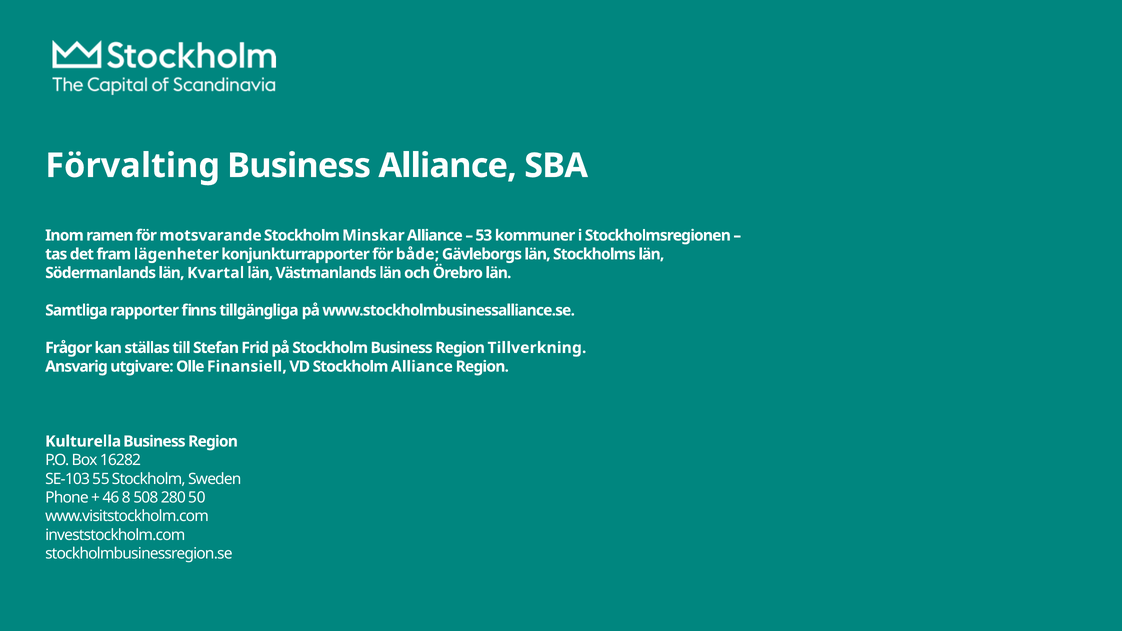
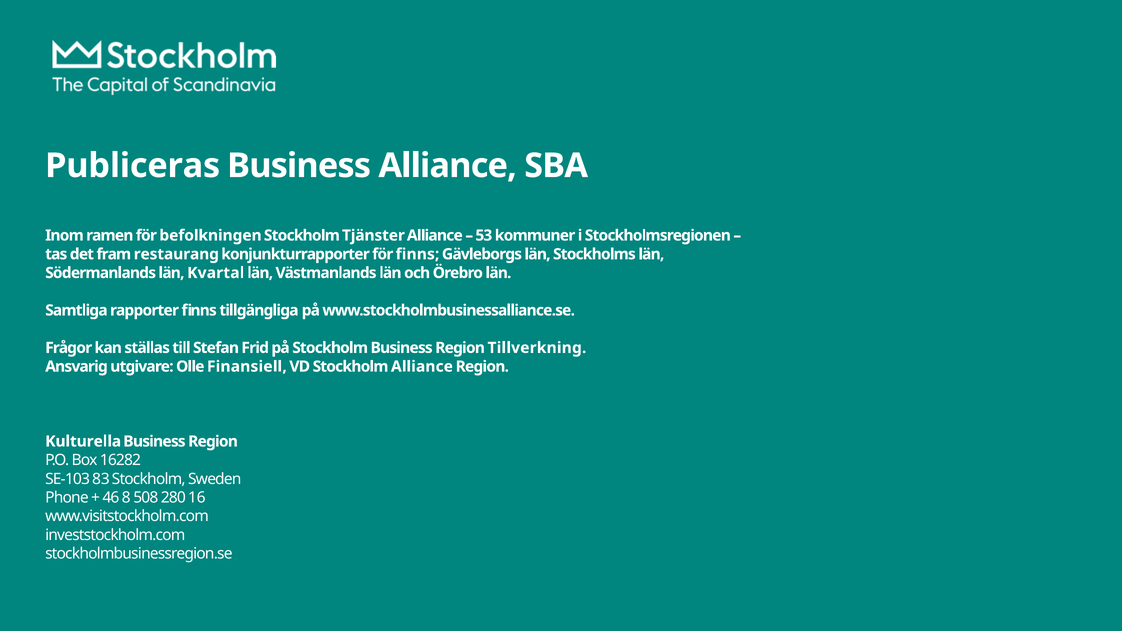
Förvalting: Förvalting -> Publiceras (133, 166)
motsvarande: motsvarande -> befolkningen (211, 236)
Minskar: Minskar -> Tjänster (373, 236)
lägenheter: lägenheter -> restaurang (176, 254)
för både: både -> finns (417, 254)
55: 55 -> 83 (101, 479)
50: 50 -> 16 (197, 498)
